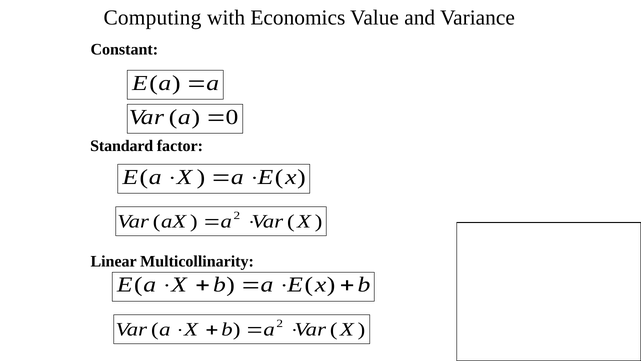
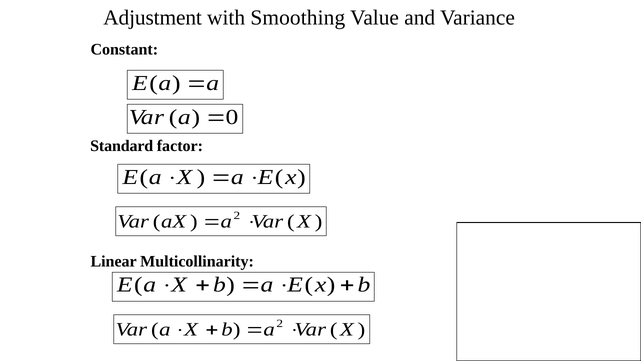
Computing: Computing -> Adjustment (153, 18)
Economics: Economics -> Smoothing (298, 18)
